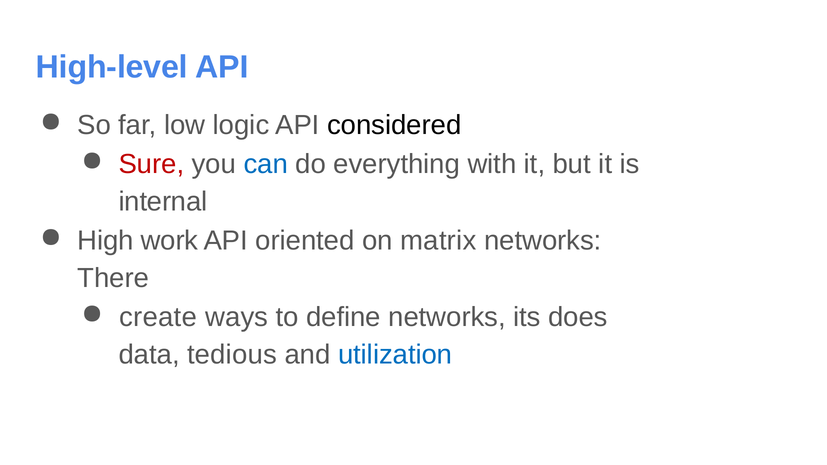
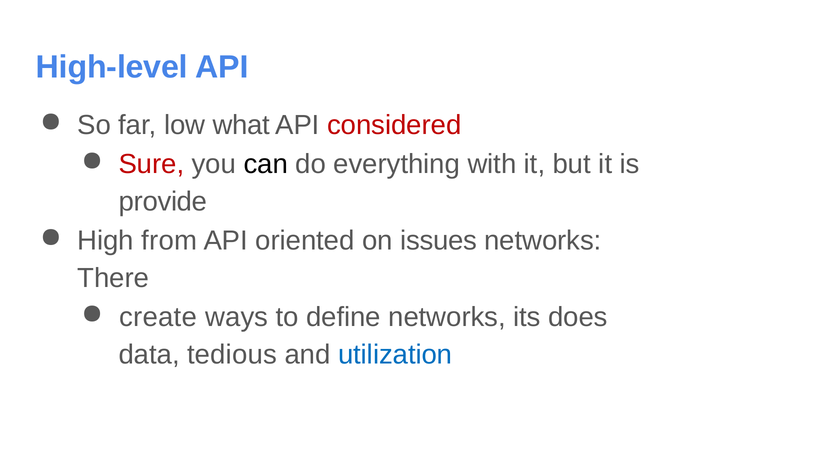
logic: logic -> what (241, 125)
considered colour: black -> red (394, 125)
can colour: blue -> black (266, 164)
internal: internal -> provide (163, 202)
work: work -> from (169, 241)
matrix: matrix -> issues (439, 241)
